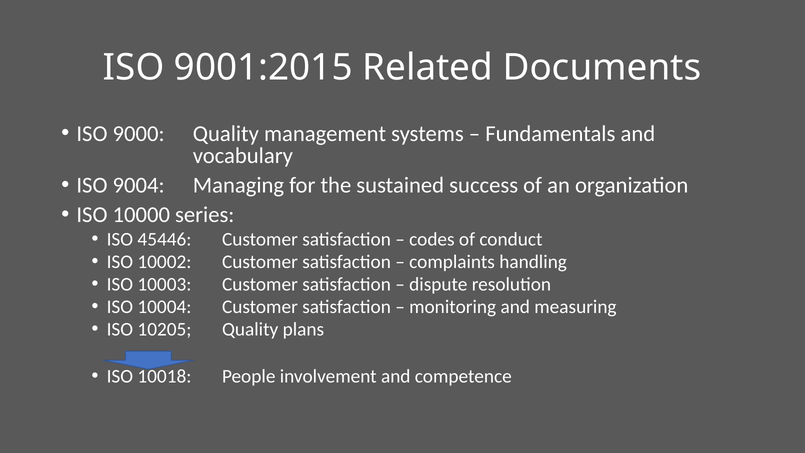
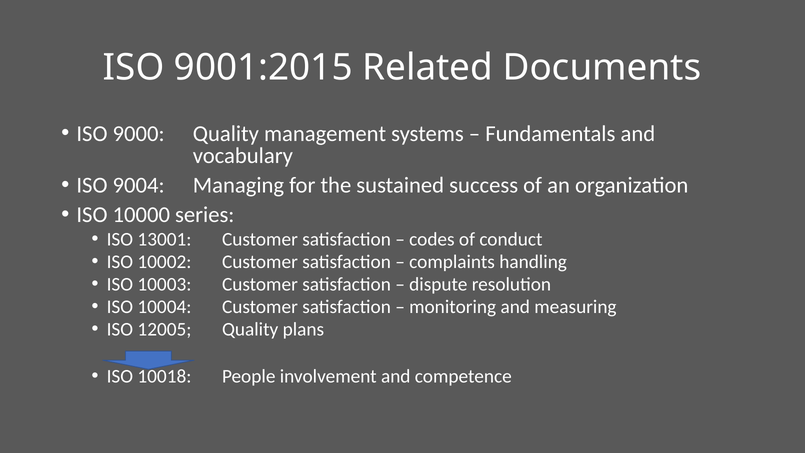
45446: 45446 -> 13001 (164, 239)
10205: 10205 -> 12005 (164, 329)
